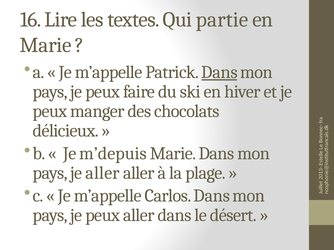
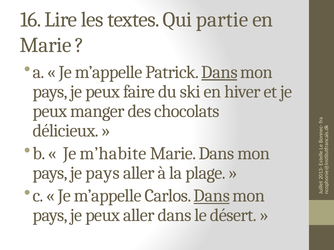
m’depuis: m’depuis -> m’habite (113, 154)
je aller: aller -> pays (103, 173)
Dans underline: none -> present (212, 196)
